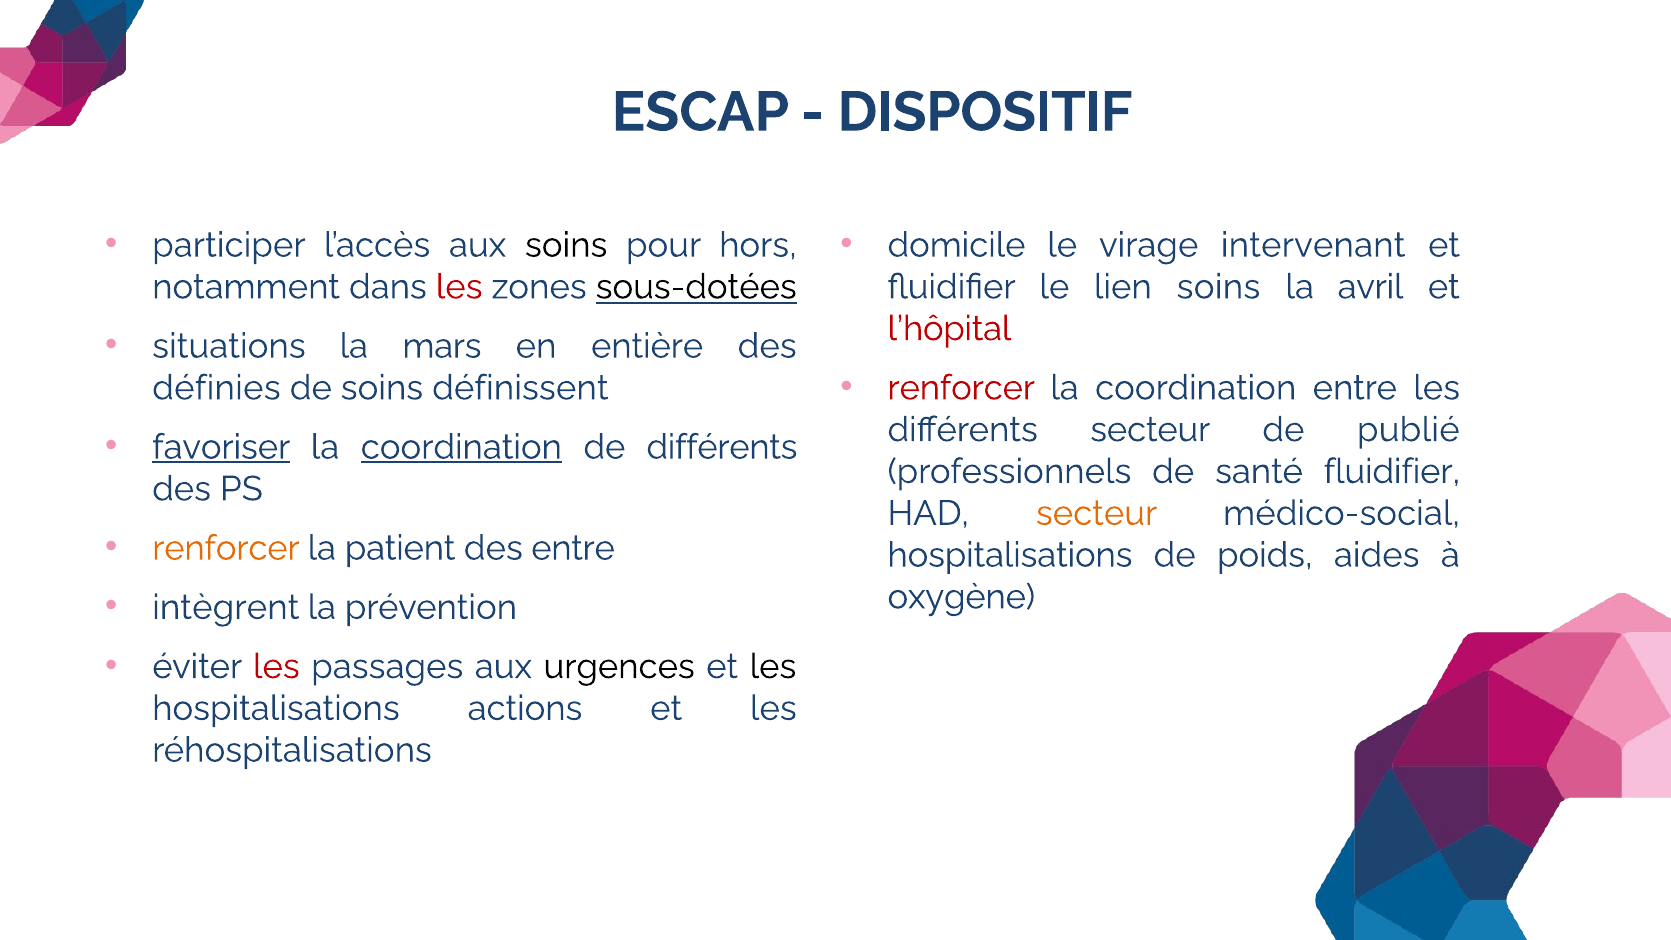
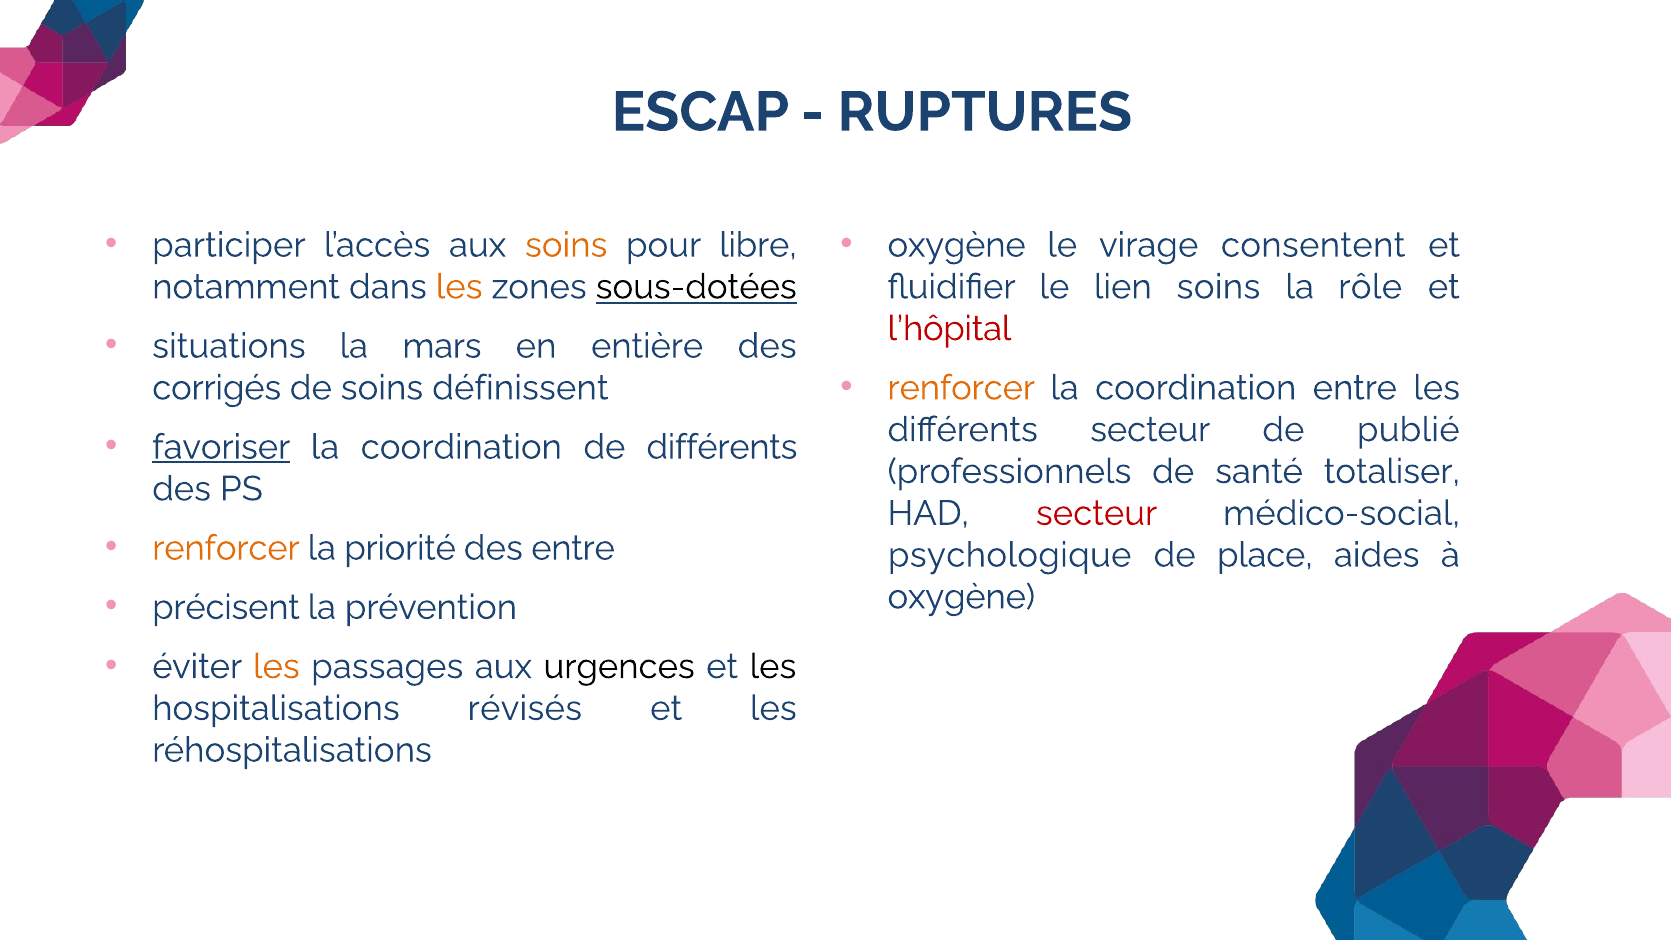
DISPOSITIF: DISPOSITIF -> RUPTURES (985, 112)
soins colour: black -> orange (566, 245)
hors: hors -> libre (758, 245)
domicile: domicile -> oxygène (957, 245)
intervenant: intervenant -> consentent (1313, 245)
les colour: red -> orange (459, 287)
avril: avril -> rôle (1370, 287)
renforcer colour: red -> orange (961, 388)
définies: définies -> corrigés (217, 388)
coordination underline: present -> none (461, 447)
santé fluidifier: fluidifier -> totaliser (1392, 471)
secteur colour: orange -> red (1097, 513)
patient: patient -> priorité (400, 548)
hospitalisations: hospitalisations -> psychologique (1010, 555)
poids: poids -> place (1265, 555)
intègrent: intègrent -> précisent (226, 607)
les colour: red -> orange (276, 666)
actions: actions -> révisés (525, 708)
